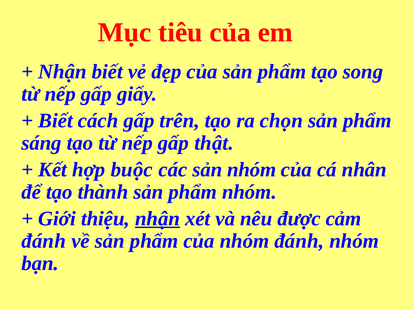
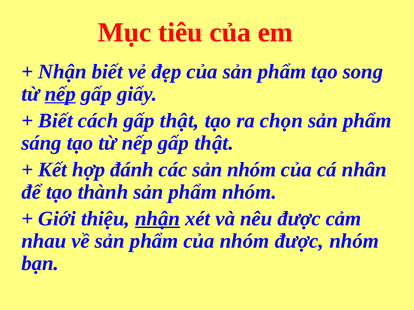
nếp underline: none -> present (60, 94)
cách gấp trên: trên -> thật (179, 121)
buộc: buộc -> đánh (132, 170)
đánh: đánh -> nhau (44, 241)
nhóm đánh: đánh -> được (299, 241)
